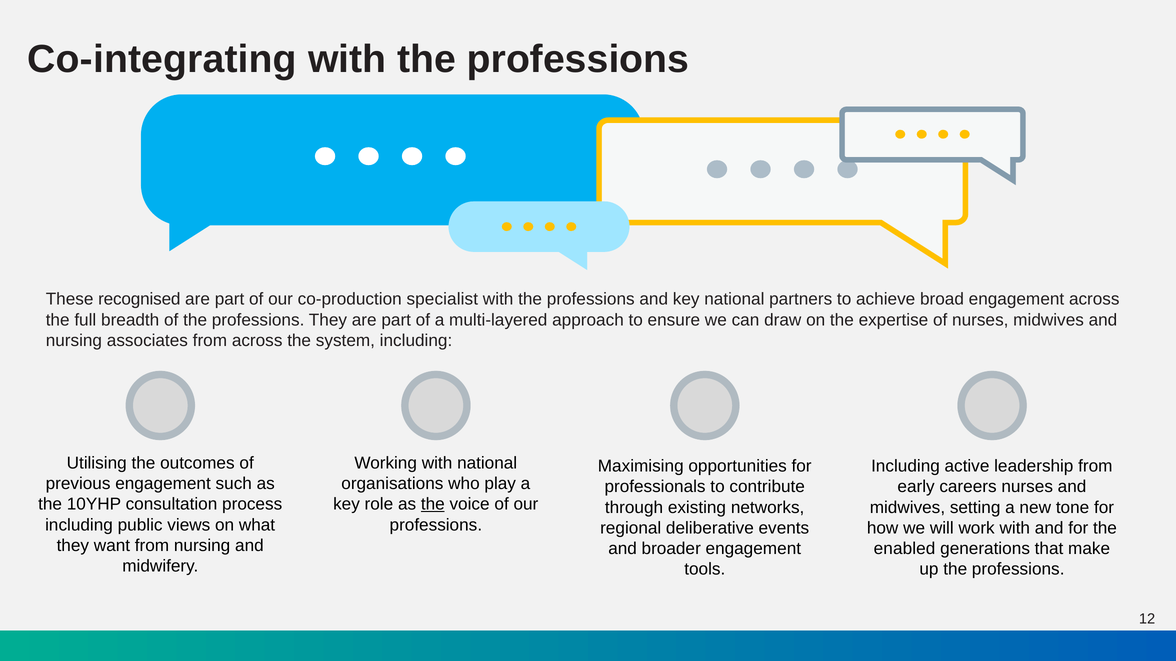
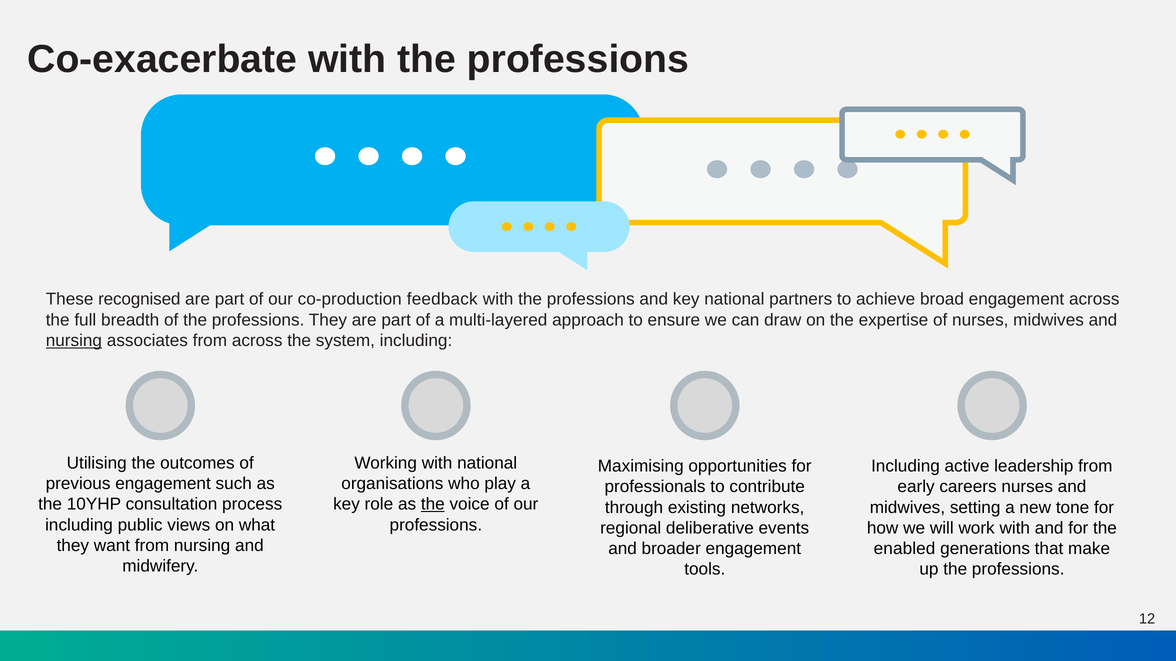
Co-integrating: Co-integrating -> Co-exacerbate (162, 59)
specialist: specialist -> feedback (442, 300)
nursing underline: none -> present (74, 341)
